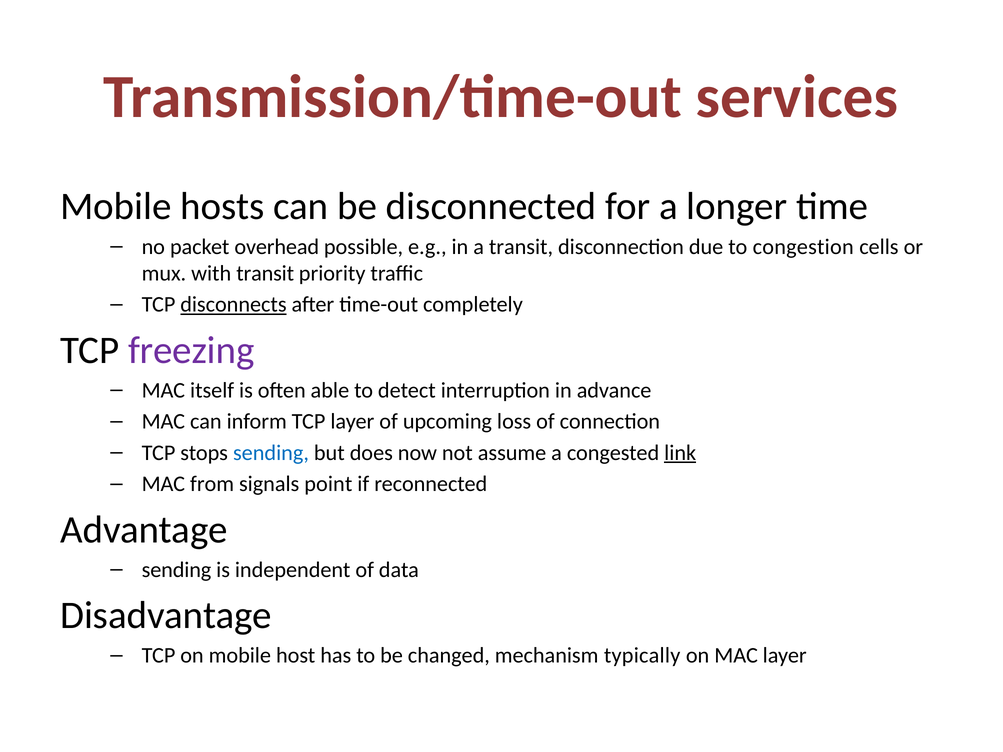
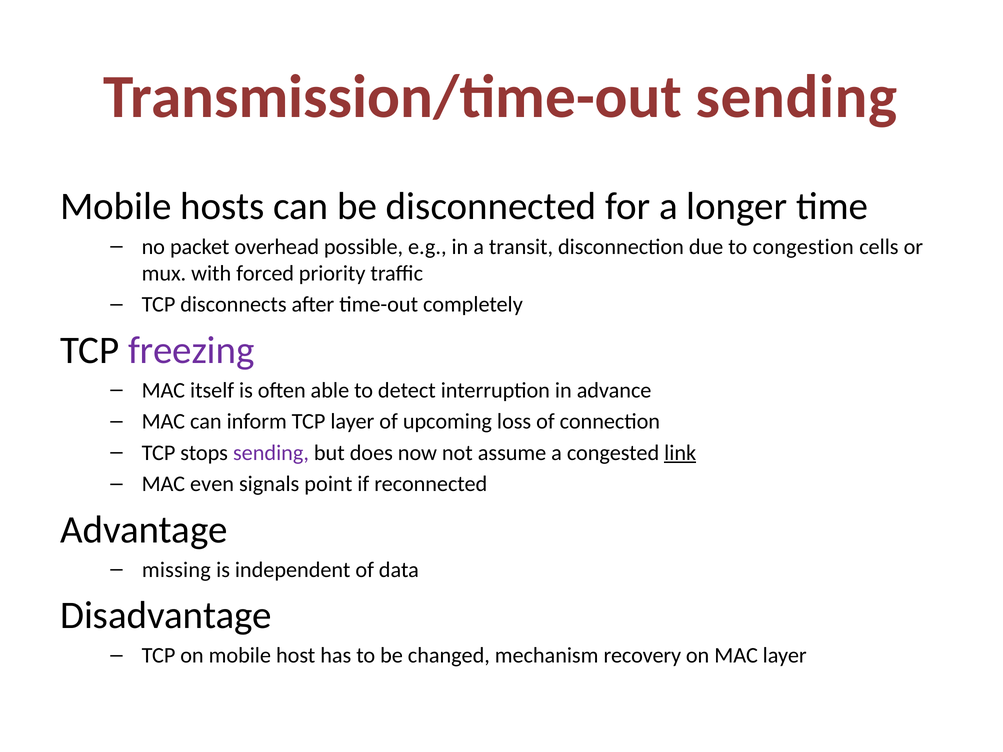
Transmission/time-out services: services -> sending (797, 97)
with transit: transit -> forced (265, 273)
disconnects underline: present -> none (233, 305)
sending colour: blue -> purple (271, 453)
from: from -> even (212, 484)
sending: sending -> missing (176, 570)
typically: typically -> recovery (642, 656)
